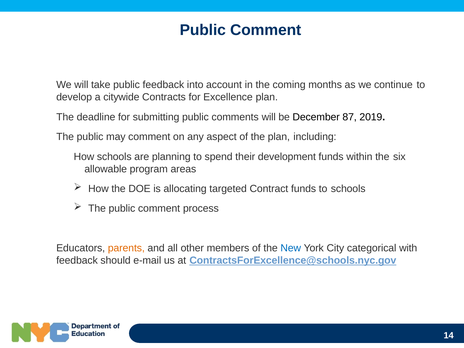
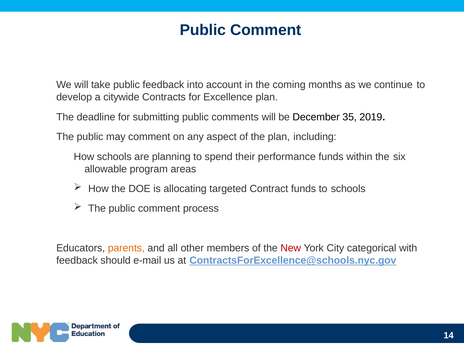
87: 87 -> 35 (350, 117)
development: development -> performance (287, 157)
New colour: blue -> red (291, 248)
